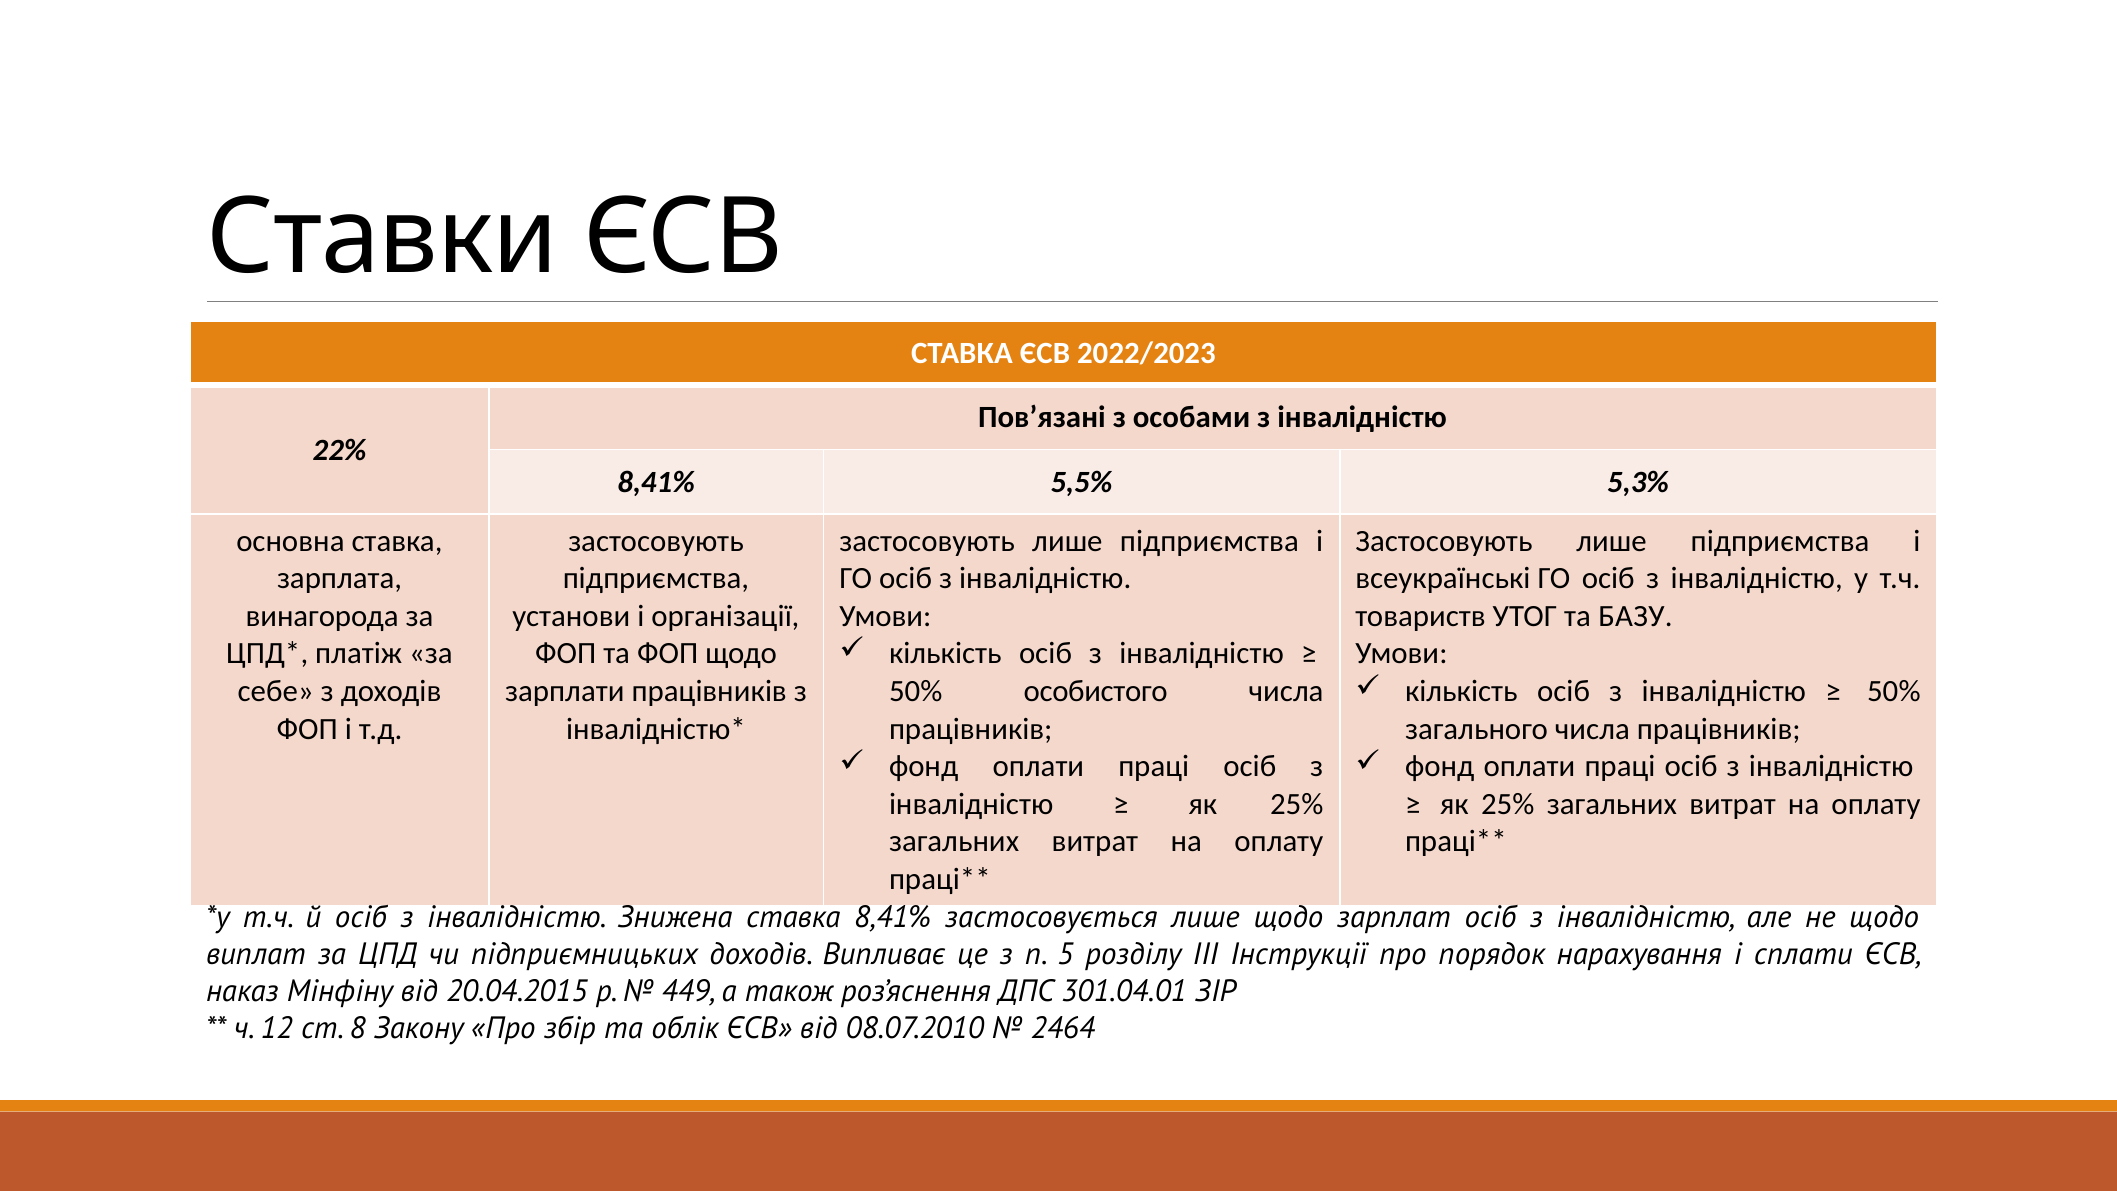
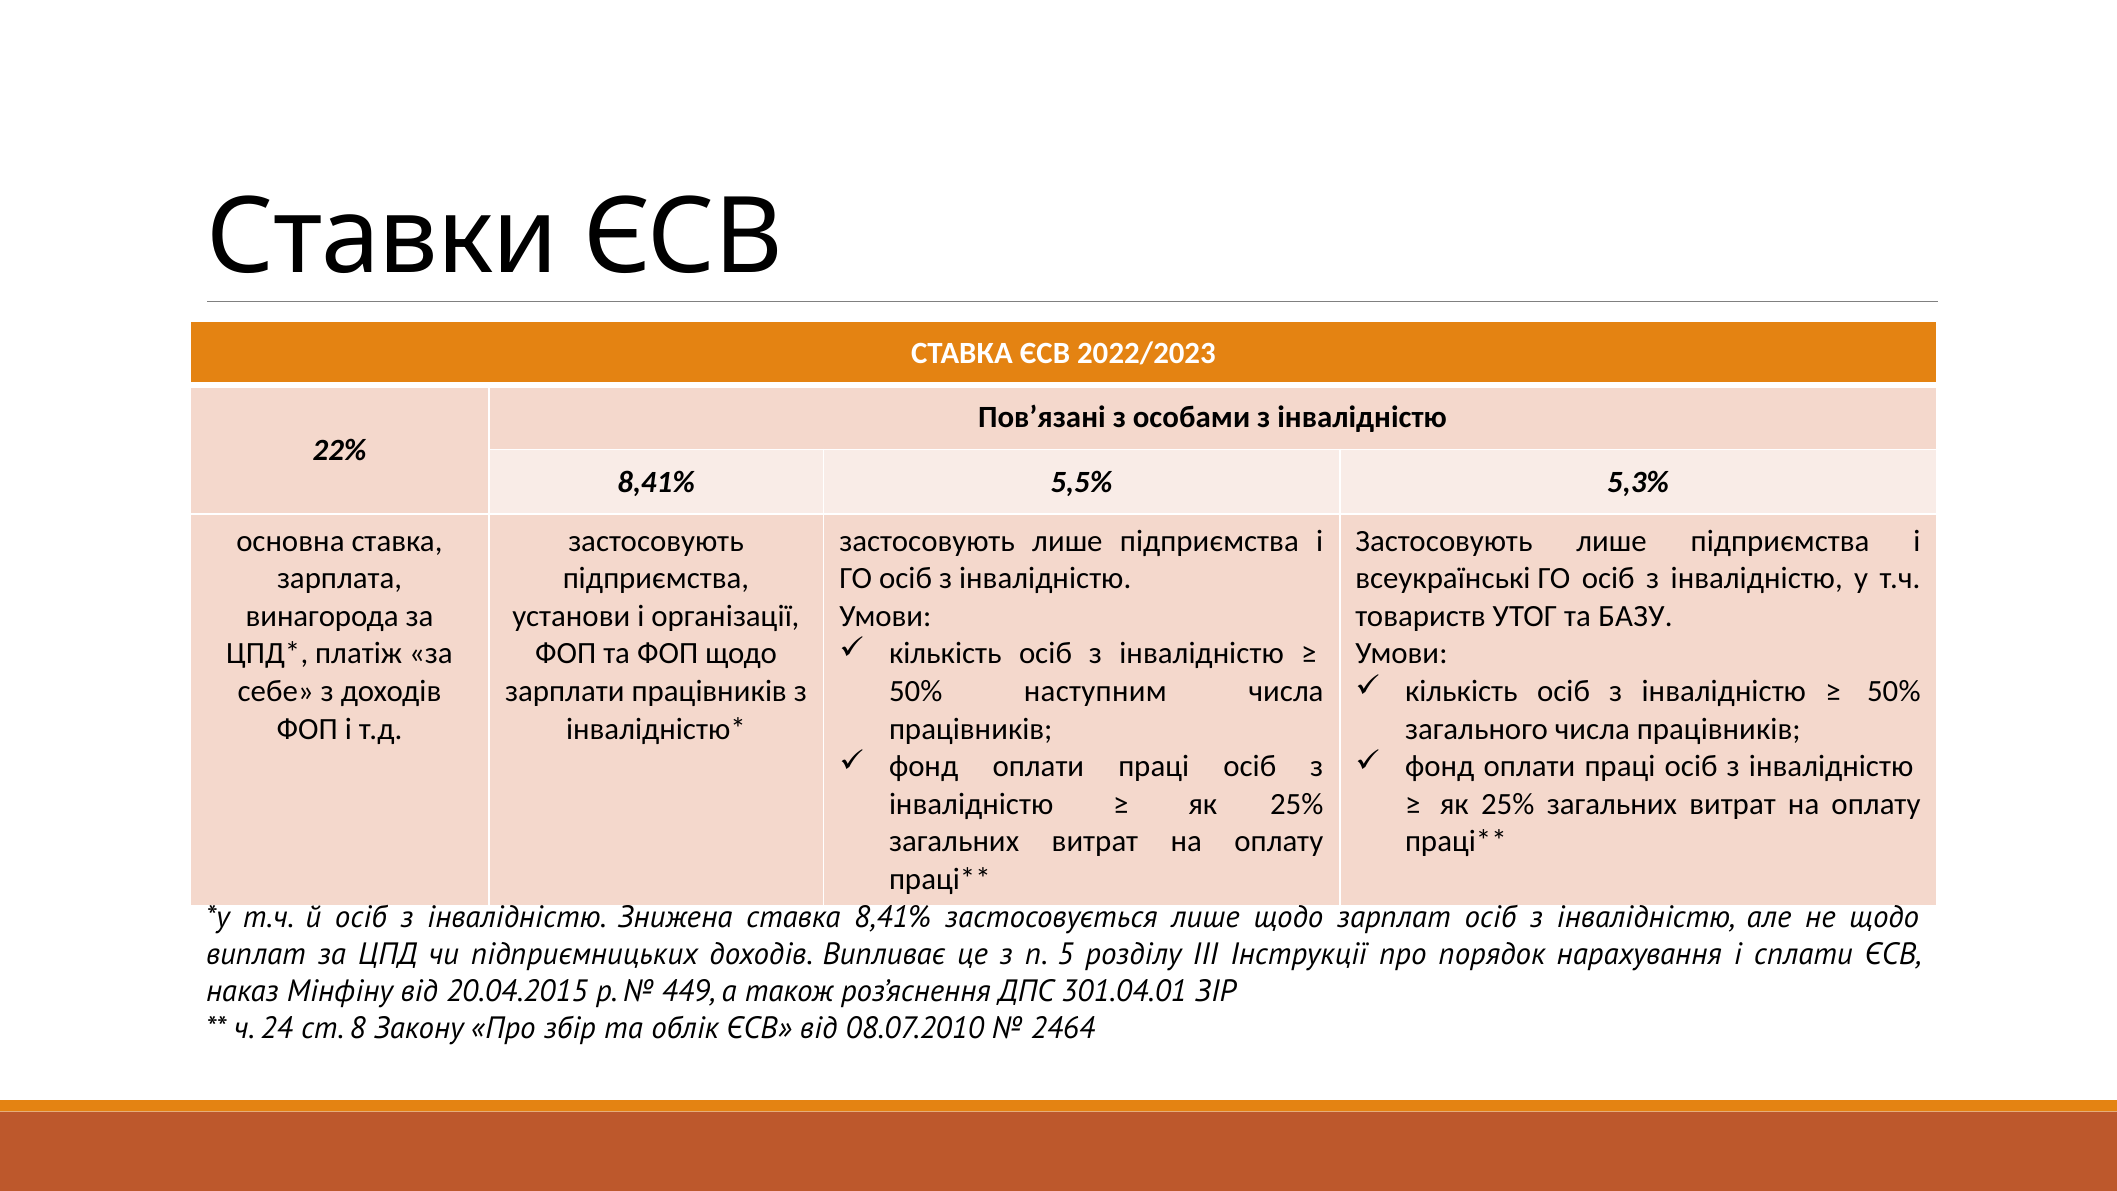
особистого: особистого -> наступним (1095, 691)
12: 12 -> 24 (277, 1028)
